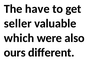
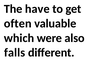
seller: seller -> often (18, 23)
ours: ours -> falls (15, 52)
